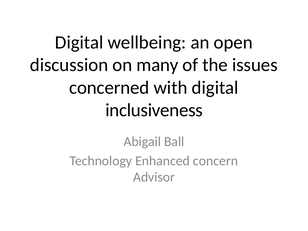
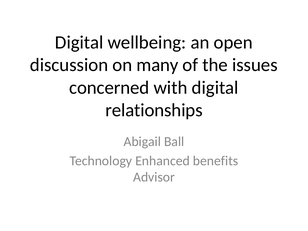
inclusiveness: inclusiveness -> relationships (154, 110)
concern: concern -> benefits (216, 161)
